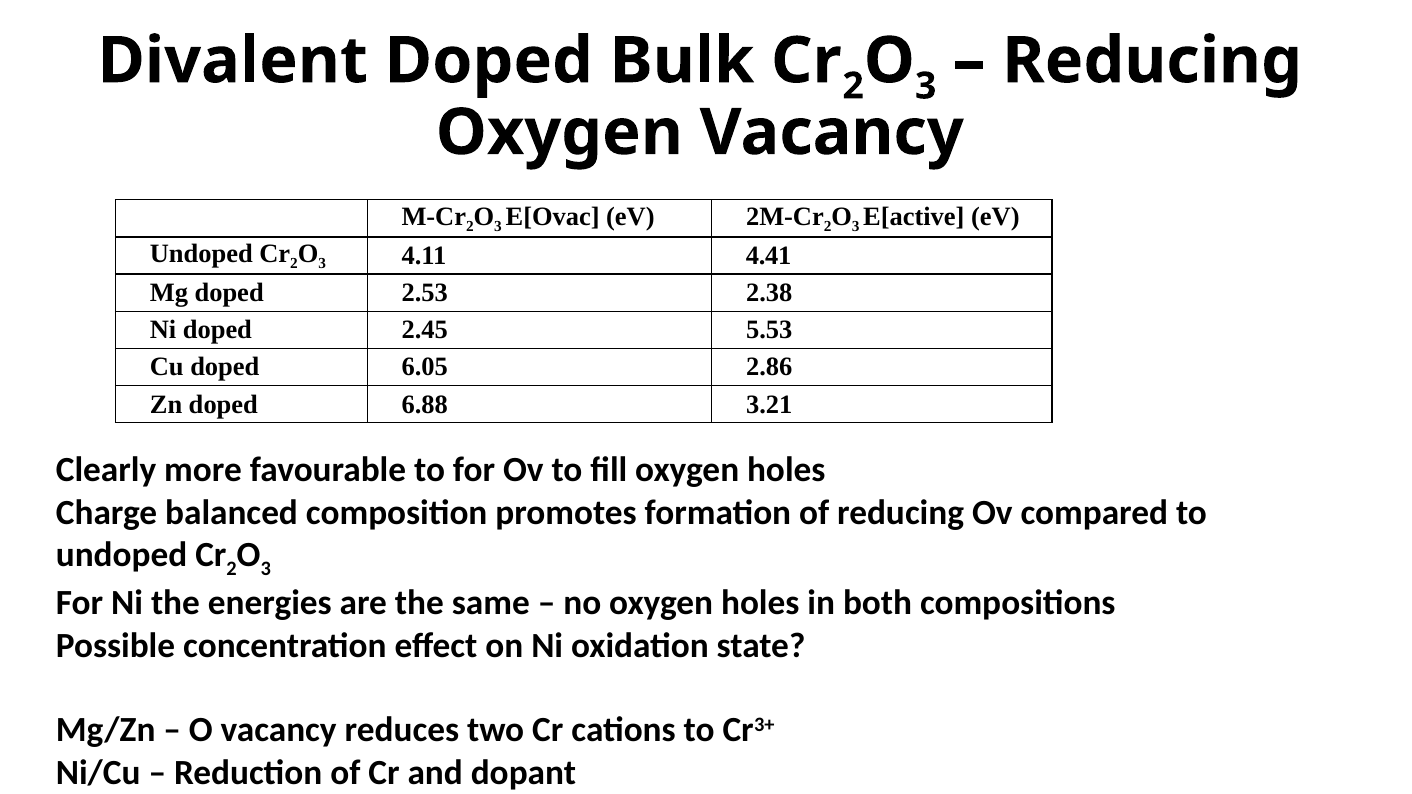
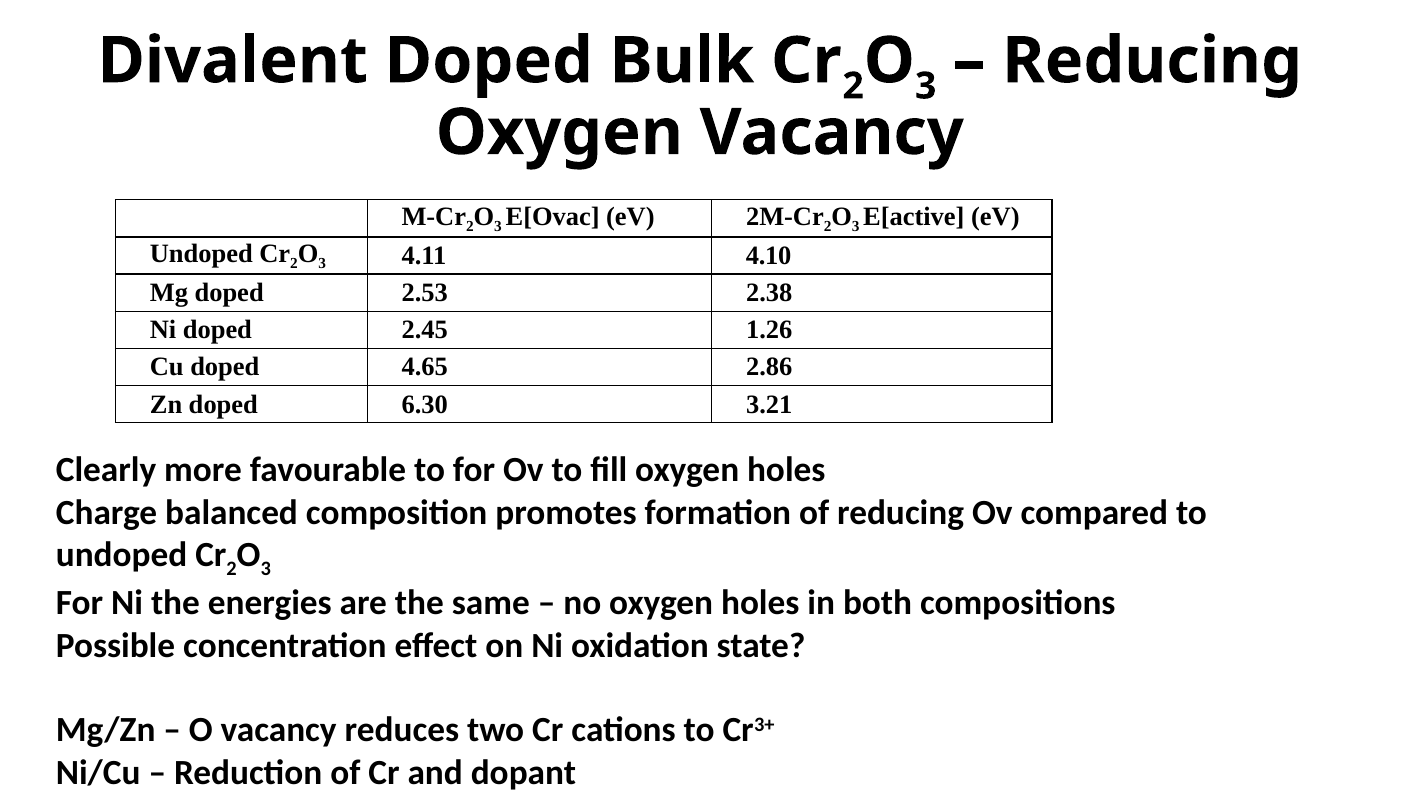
4.41: 4.41 -> 4.10 (769, 256)
5.53: 5.53 -> 1.26 (769, 330)
6.05: 6.05 -> 4.65 (425, 367)
6.88: 6.88 -> 6.30 (425, 404)
